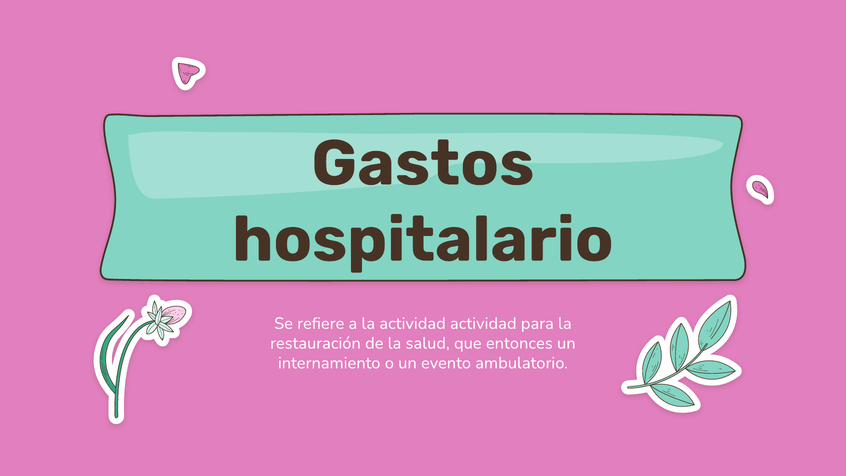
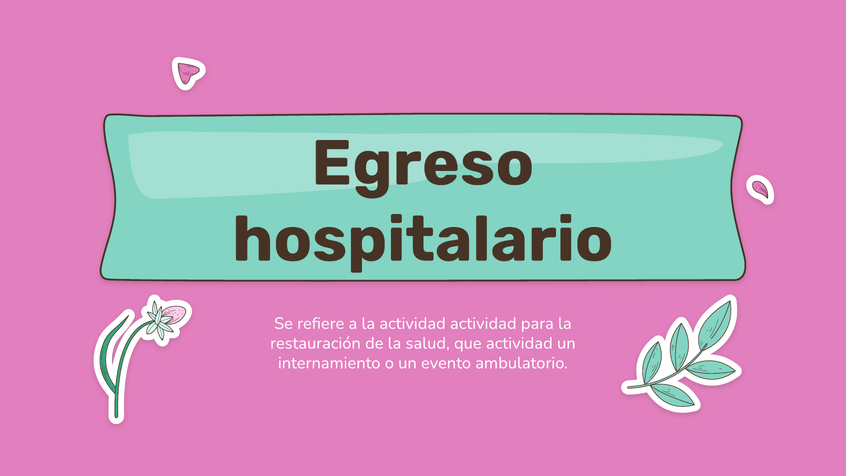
Gastos: Gastos -> Egreso (423, 164)
que entonces: entonces -> actividad (519, 343)
